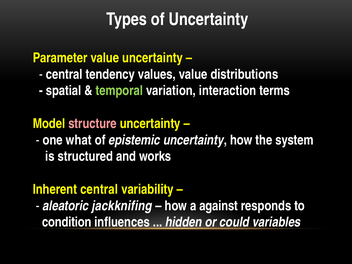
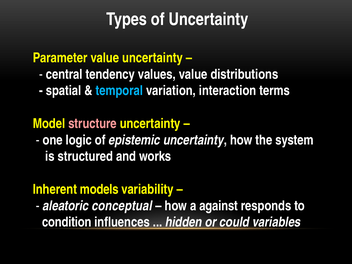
temporal colour: light green -> light blue (119, 91)
what: what -> logic (79, 140)
Inherent central: central -> models (99, 189)
jackknifing: jackknifing -> conceptual (122, 206)
